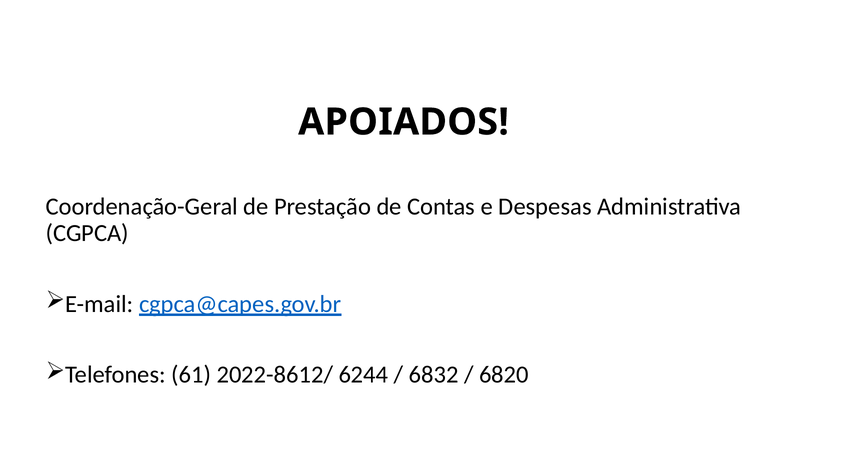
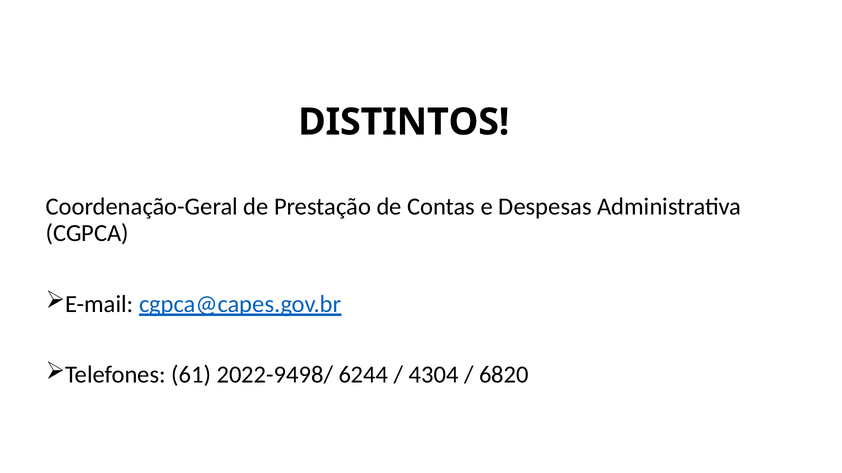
APOIADOS: APOIADOS -> DISTINTOS (404, 122)
2022-8612/: 2022-8612/ -> 2022-9498/ (275, 375)
6832: 6832 -> 4304 (434, 375)
